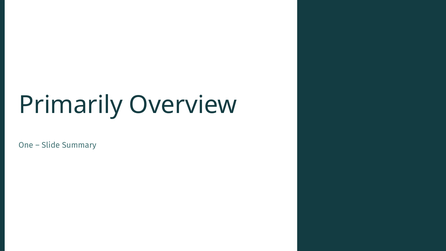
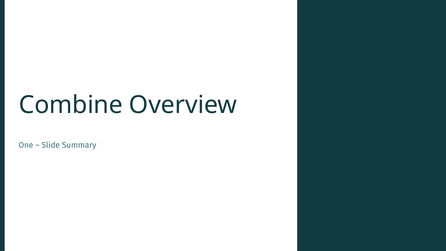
Primarily: Primarily -> Combine (71, 105)
